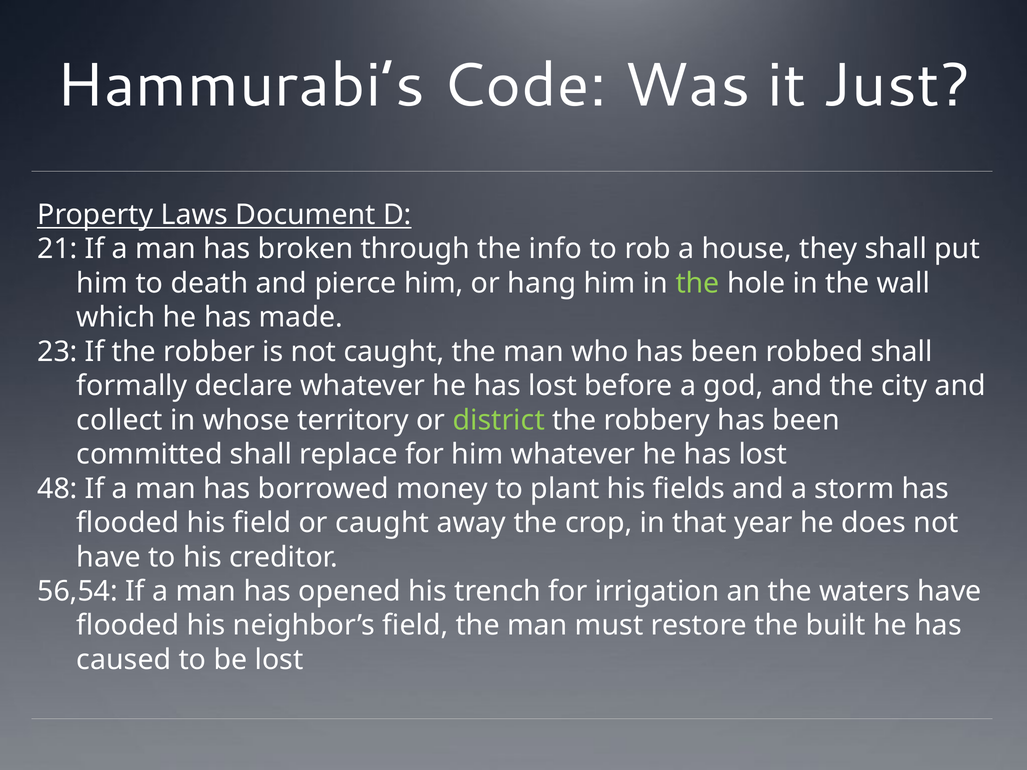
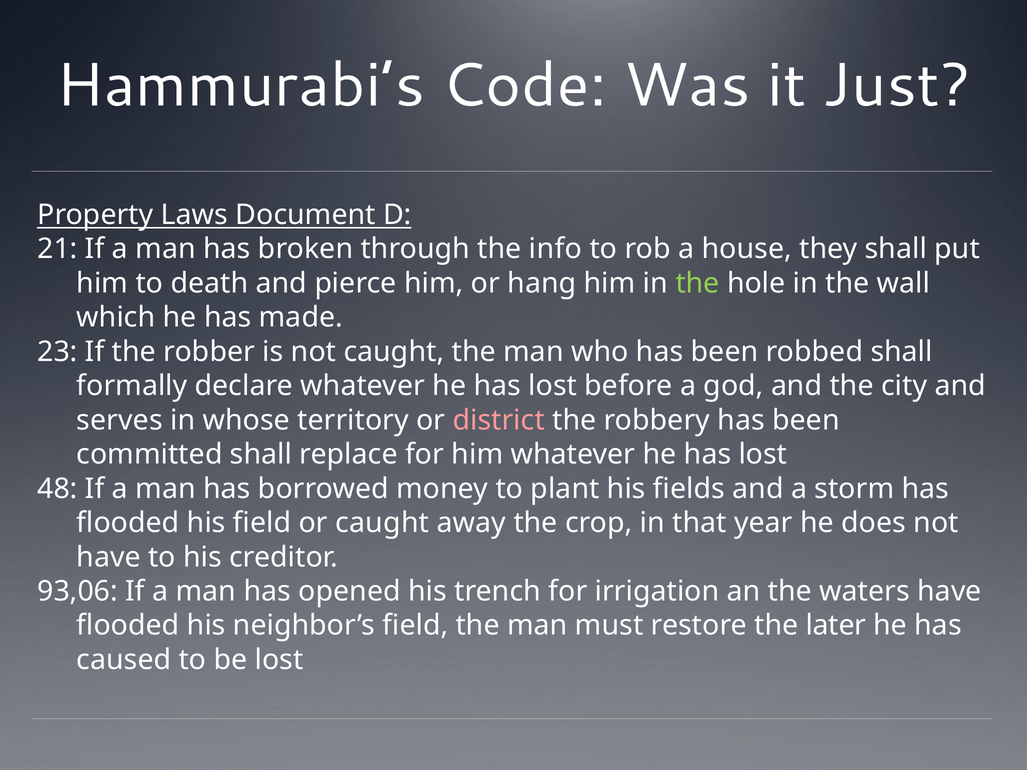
collect: collect -> serves (120, 420)
district colour: light green -> pink (499, 420)
56,54: 56,54 -> 93,06 (78, 592)
built: built -> later (836, 626)
